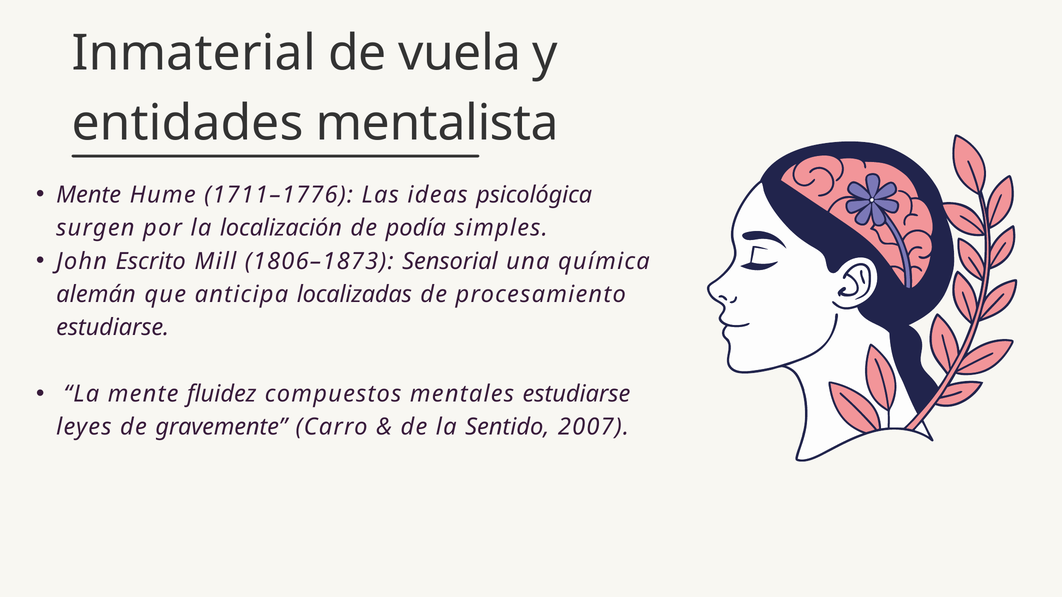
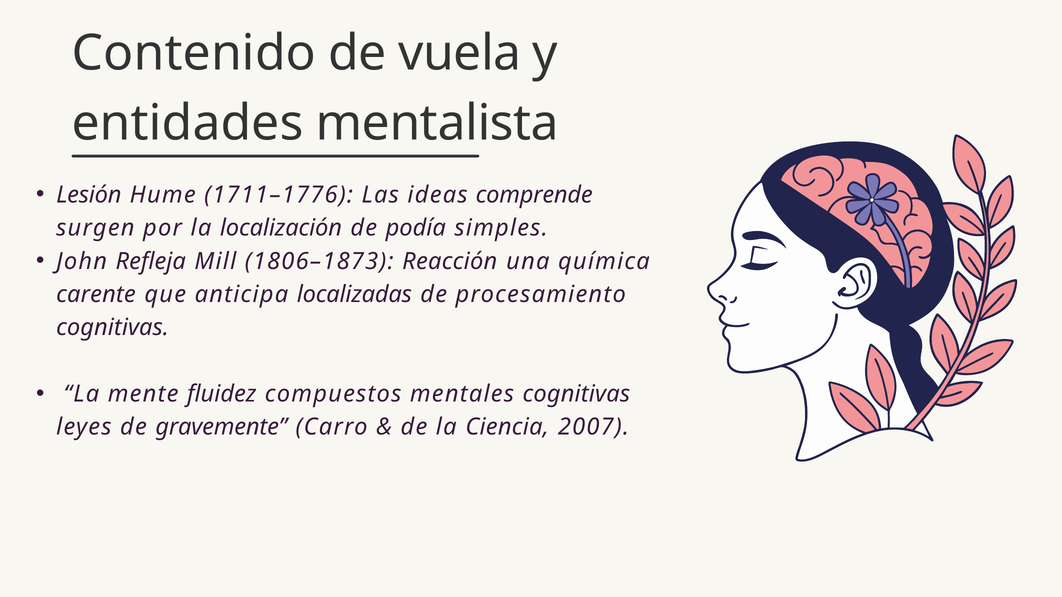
Inmaterial: Inmaterial -> Contenido (194, 53)
Mente: Mente -> Lesión (89, 195)
psicológica: psicológica -> comprende (534, 195)
Escrito: Escrito -> Refleja (151, 261)
Sensorial: Sensorial -> Reacción (450, 261)
alemán: alemán -> carente (96, 295)
estudiarse: estudiarse -> cognitivas (113, 328)
mentales estudiarse: estudiarse -> cognitivas (576, 394)
Sentido: Sentido -> Ciencia (507, 427)
